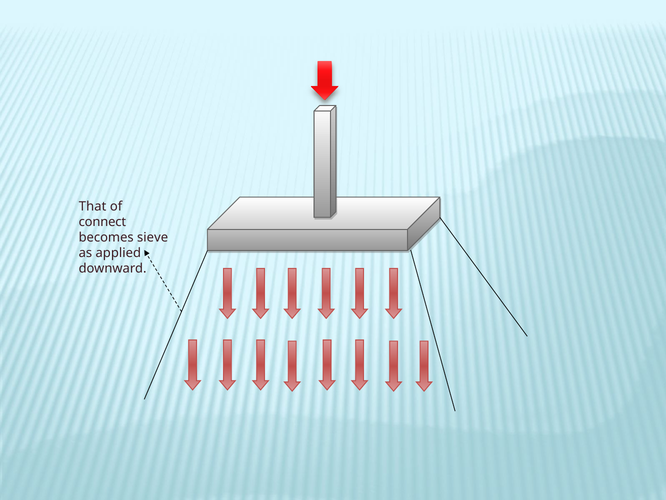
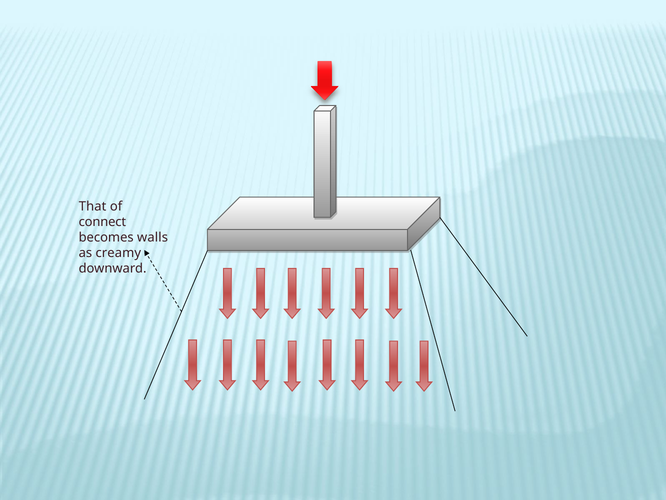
sieve: sieve -> walls (153, 237)
applied: applied -> creamy (118, 253)
